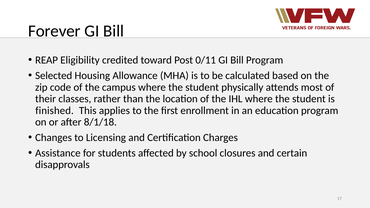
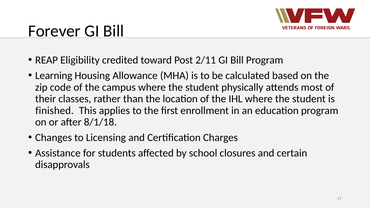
0/11: 0/11 -> 2/11 (206, 60)
Selected: Selected -> Learning (54, 76)
